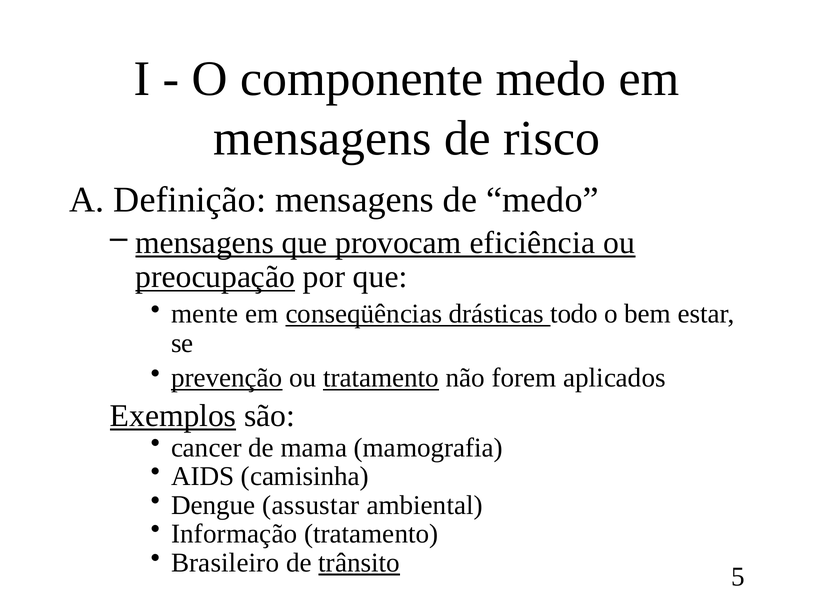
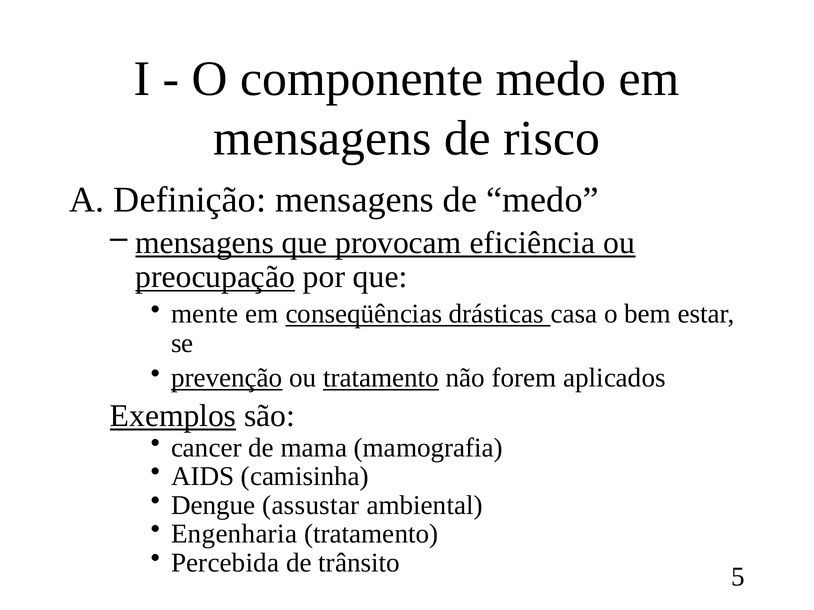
todo: todo -> casa (574, 314)
Informação: Informação -> Engenharia (234, 534)
Brasileiro: Brasileiro -> Percebida (225, 563)
trânsito underline: present -> none (359, 563)
